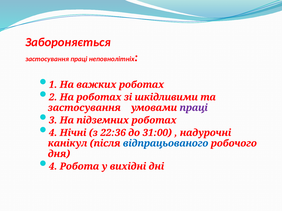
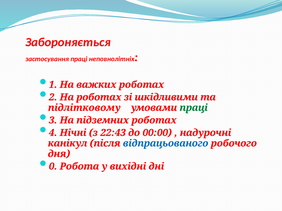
застосування: застосування -> підлітковому (84, 108)
праці colour: purple -> green (194, 108)
22:36: 22:36 -> 22:43 (113, 133)
31:00: 31:00 -> 00:00 (157, 133)
4: 4 -> 0 (53, 167)
